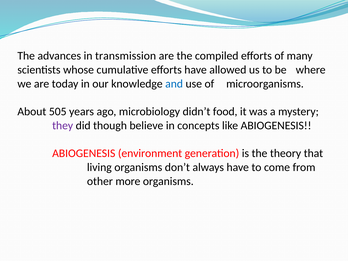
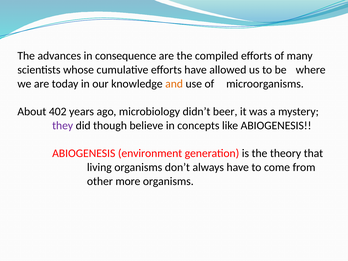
transmission: transmission -> consequence (126, 56)
and colour: blue -> orange (174, 84)
505: 505 -> 402 (58, 112)
food: food -> beer (225, 112)
